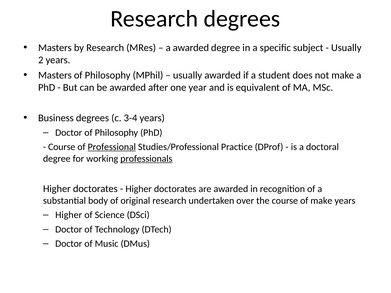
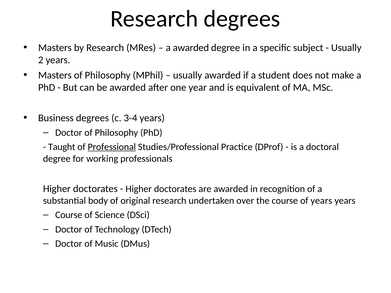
Course: Course -> Taught (62, 147)
professionals underline: present -> none (146, 159)
of make: make -> years (321, 201)
Higher: Higher -> Course (69, 215)
